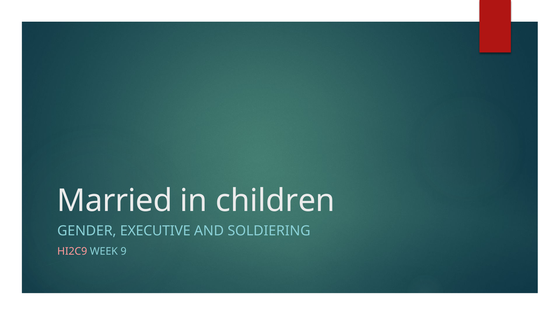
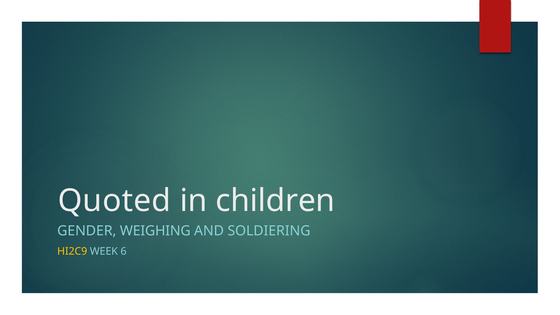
Married: Married -> Quoted (114, 201)
EXECUTIVE: EXECUTIVE -> WEIGHING (155, 231)
HI2C9 colour: pink -> yellow (72, 251)
9: 9 -> 6 (124, 251)
